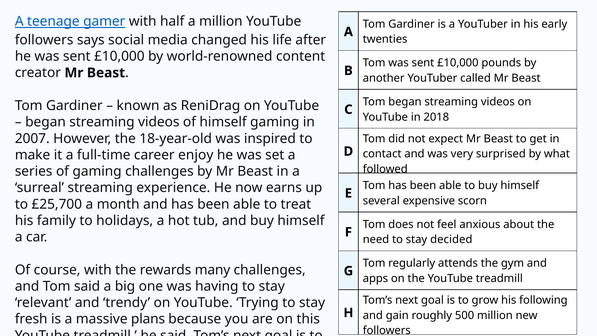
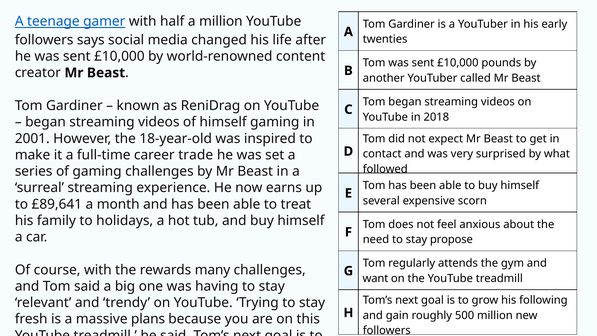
2007: 2007 -> 2001 (32, 138)
enjoy: enjoy -> trade (196, 155)
£25,700: £25,700 -> £89,641 (57, 204)
decided: decided -> propose (451, 239)
apps: apps -> want (375, 278)
